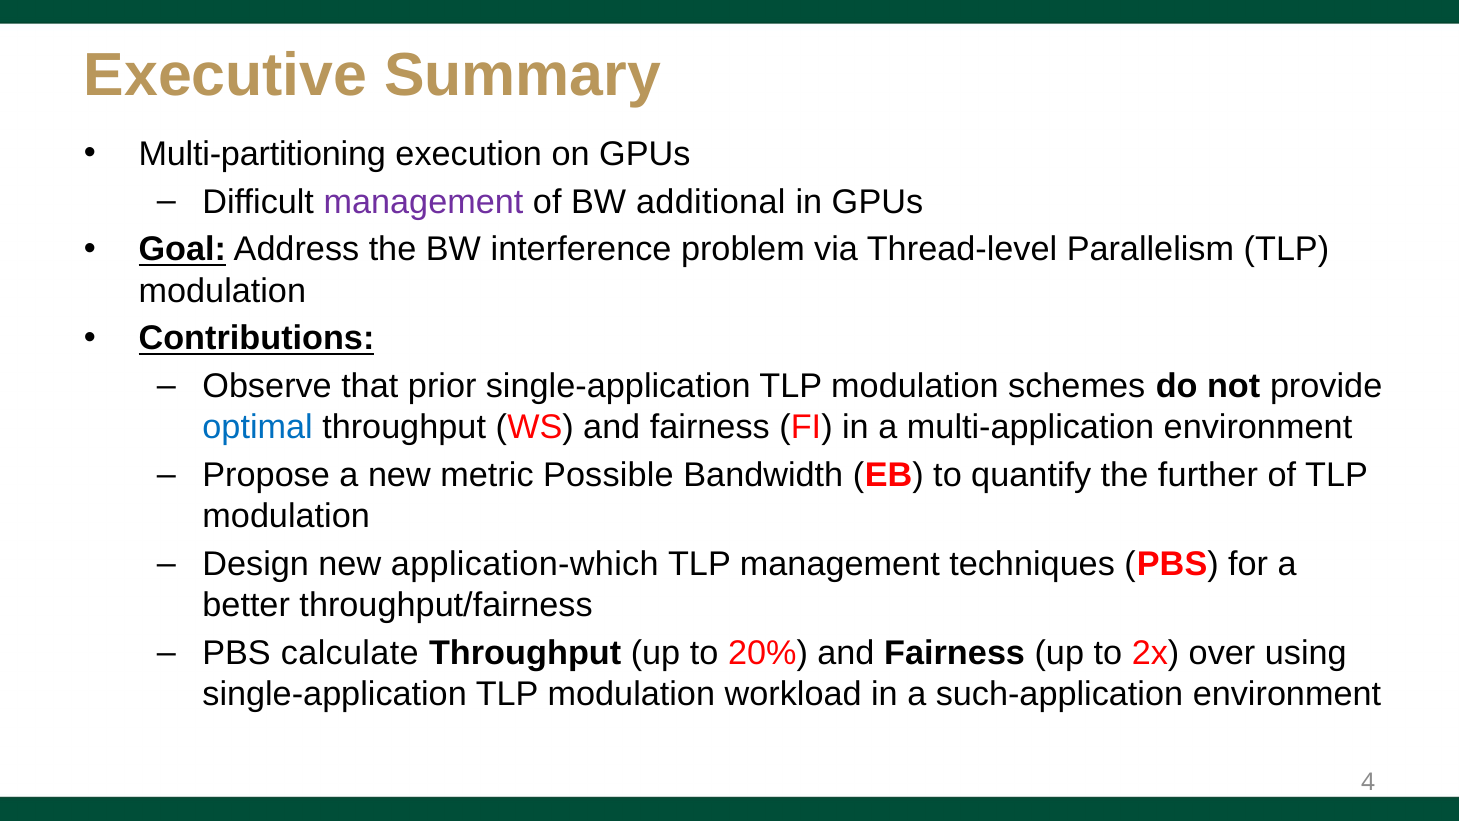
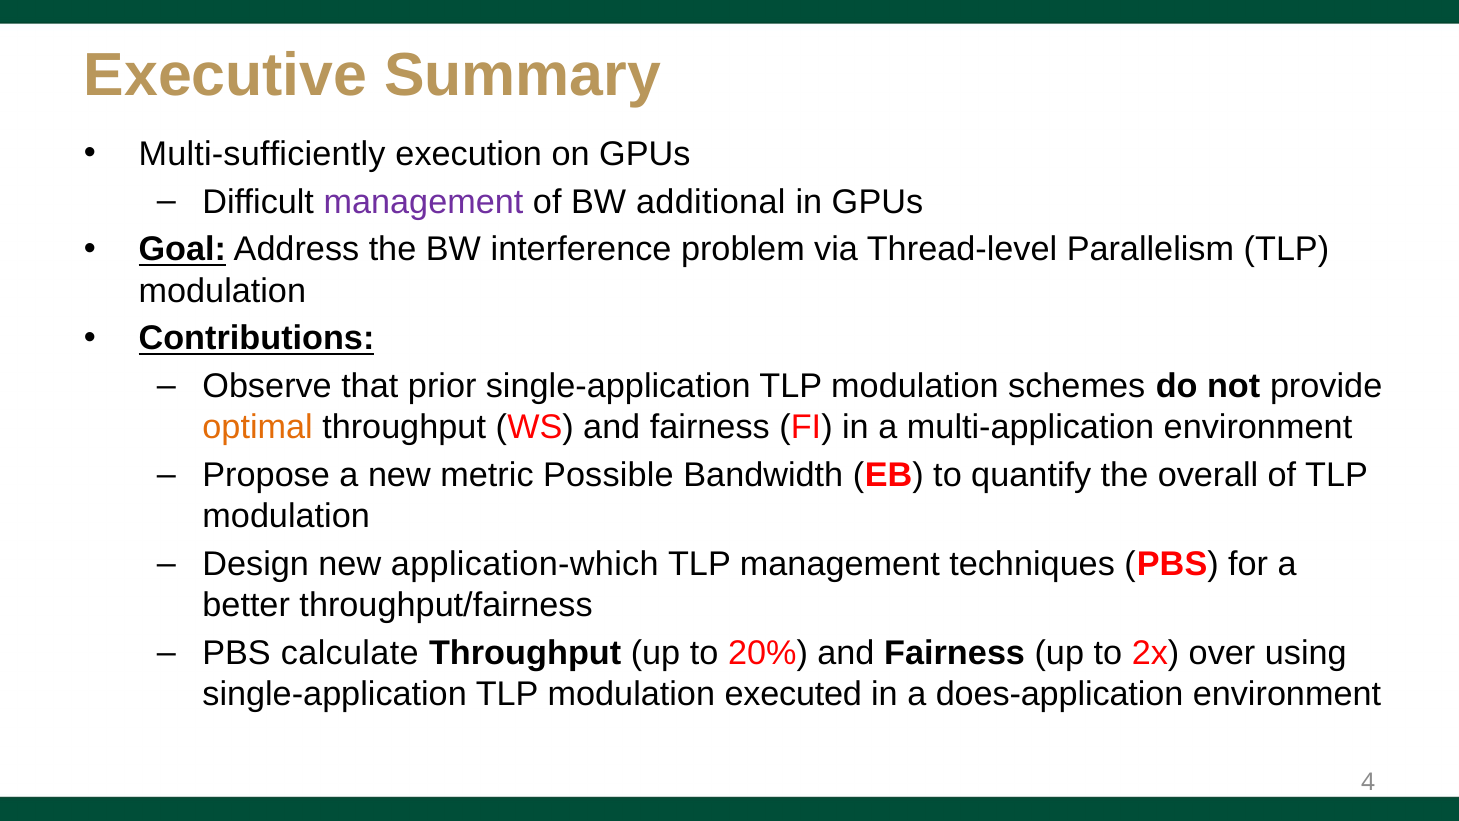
Multi-partitioning: Multi-partitioning -> Multi-sufficiently (262, 154)
optimal colour: blue -> orange (258, 427)
further: further -> overall (1208, 475)
workload: workload -> executed (793, 694)
such-application: such-application -> does-application (1060, 694)
